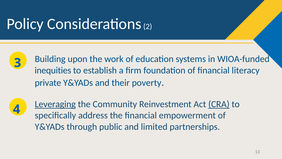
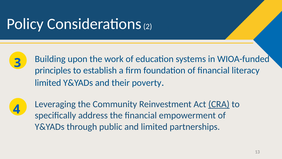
inequities: inequities -> principles (53, 70)
private: private -> limited (48, 83)
Leveraging underline: present -> none (55, 104)
